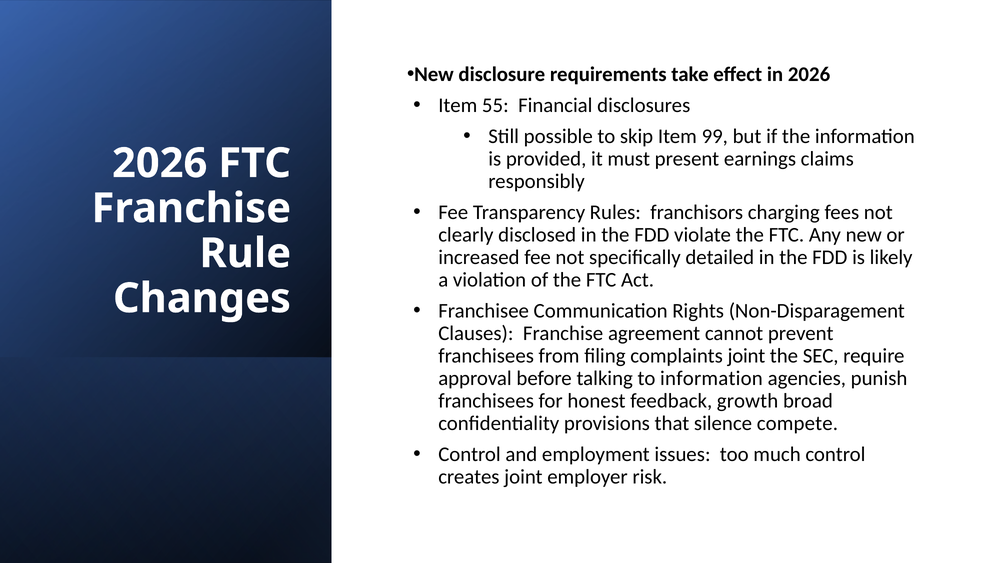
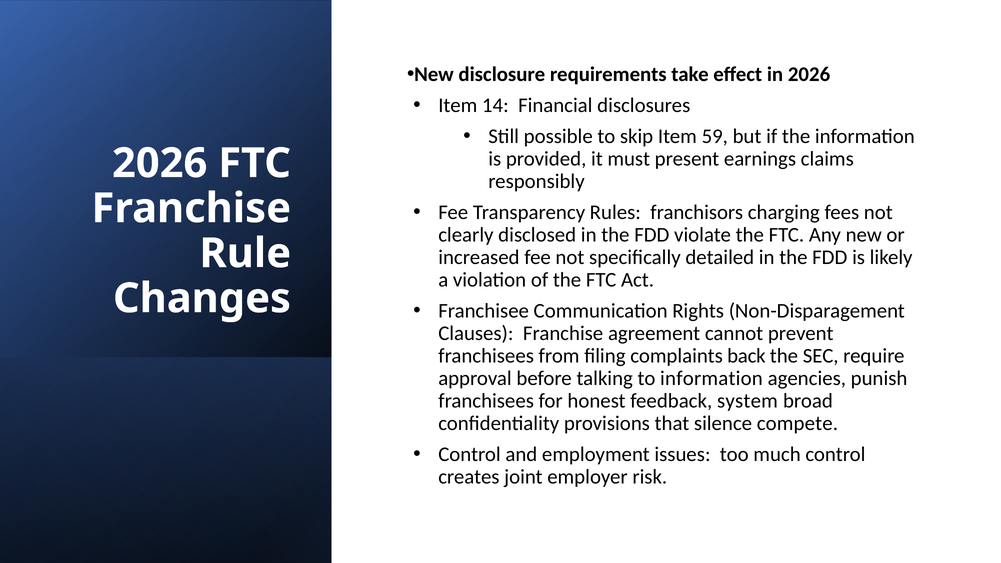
55: 55 -> 14 (495, 105)
99: 99 -> 59 (715, 136)
complaints joint: joint -> back (746, 356)
growth: growth -> system (747, 401)
